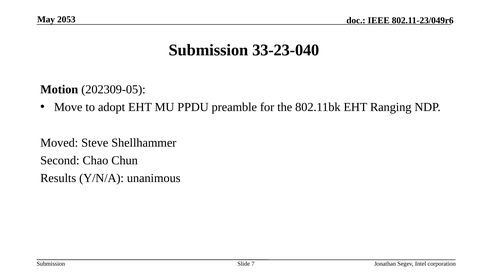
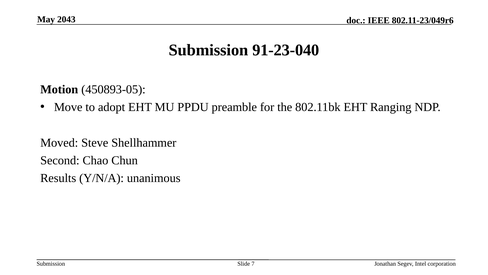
2053: 2053 -> 2043 (66, 19)
33-23-040: 33-23-040 -> 91-23-040 (286, 50)
202309-05: 202309-05 -> 450893-05 (113, 89)
